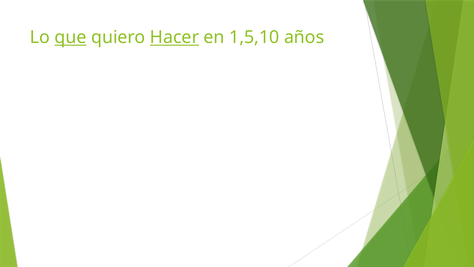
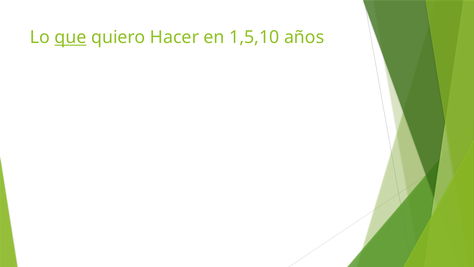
Hacer underline: present -> none (174, 37)
